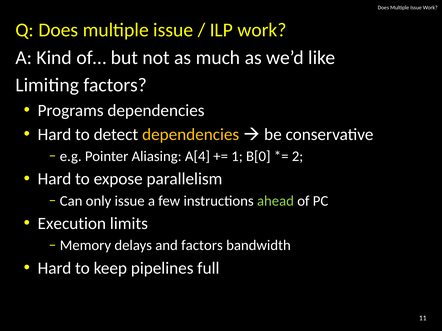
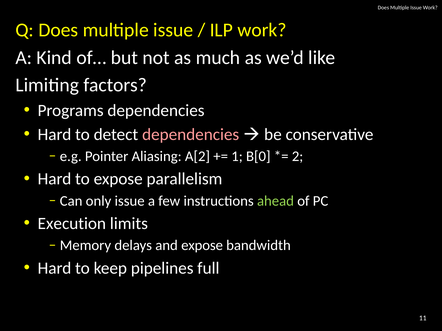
dependencies colour: yellow -> pink (191, 135)
A[4: A[4 -> A[2 (197, 156)
and factors: factors -> expose (202, 246)
